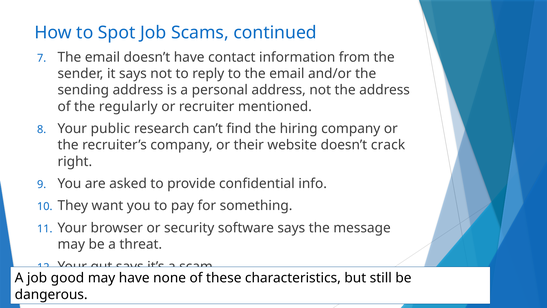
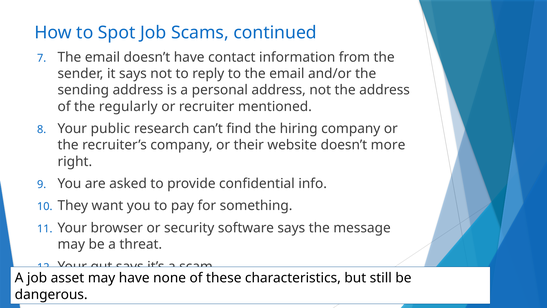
crack: crack -> more (388, 145)
good: good -> asset (67, 278)
